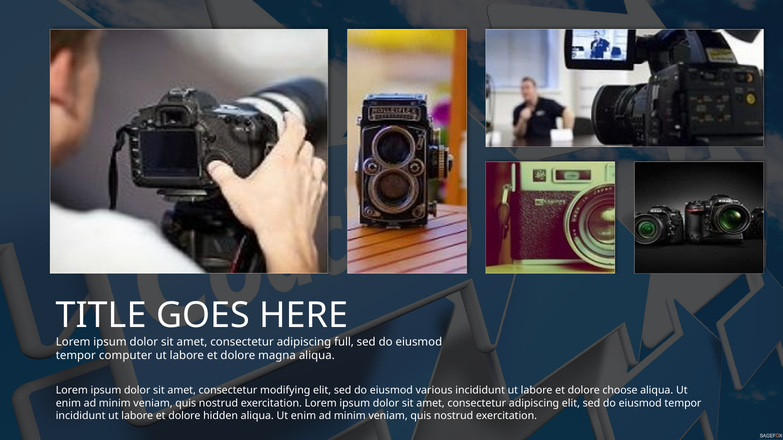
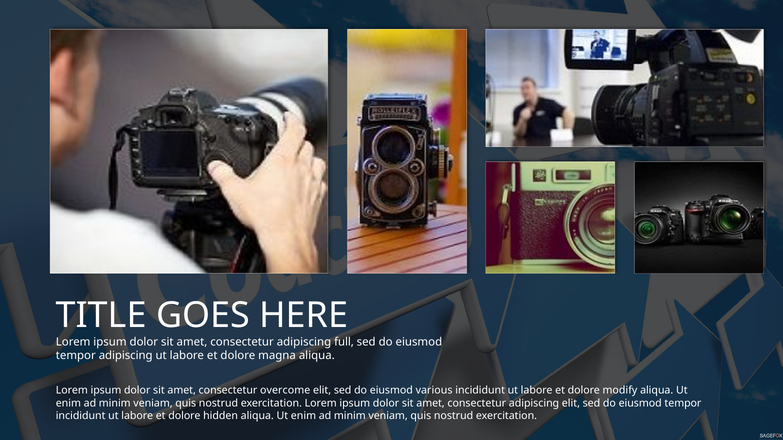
tempor computer: computer -> adipiscing (126, 356)
modifying: modifying -> overcome (285, 391)
choose: choose -> modify (620, 391)
